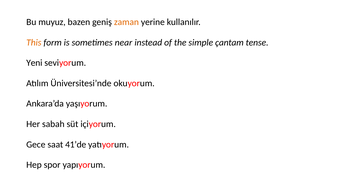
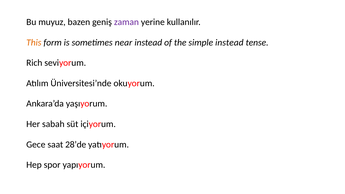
zaman colour: orange -> purple (126, 22)
simple çantam: çantam -> instead (229, 42)
Yeni: Yeni -> Rich (34, 63)
41’de: 41’de -> 28’de (76, 144)
